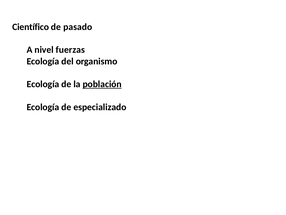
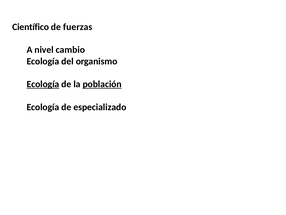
pasado: pasado -> fuerzas (78, 27)
fuerzas: fuerzas -> cambio (70, 50)
Ecología underline: none -> present (43, 84)
